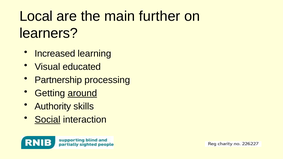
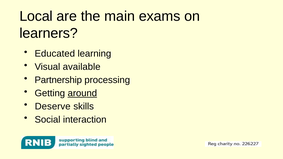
further: further -> exams (160, 16)
Increased: Increased -> Educated (55, 54)
educated: educated -> available (82, 67)
Authority: Authority -> Deserve (53, 107)
Social underline: present -> none (48, 120)
